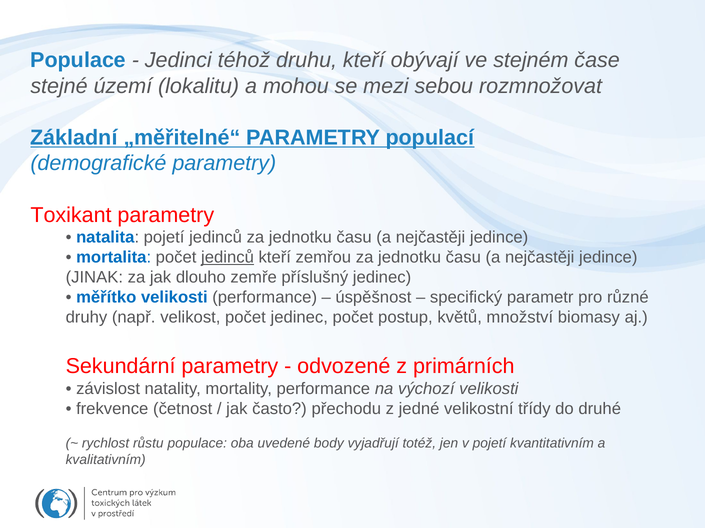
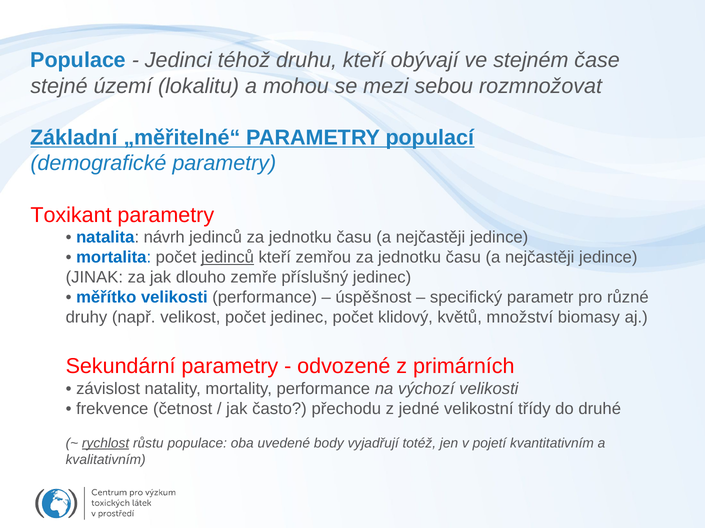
natalita pojetí: pojetí -> návrh (164, 238)
postup: postup -> klidový (405, 318)
rychlost underline: none -> present (106, 444)
